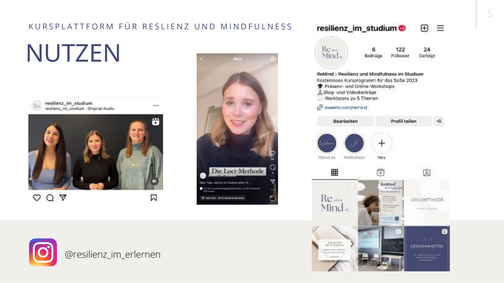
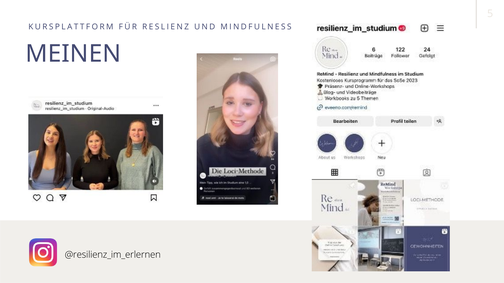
NUTZEN: NUTZEN -> MEINEN (73, 54)
